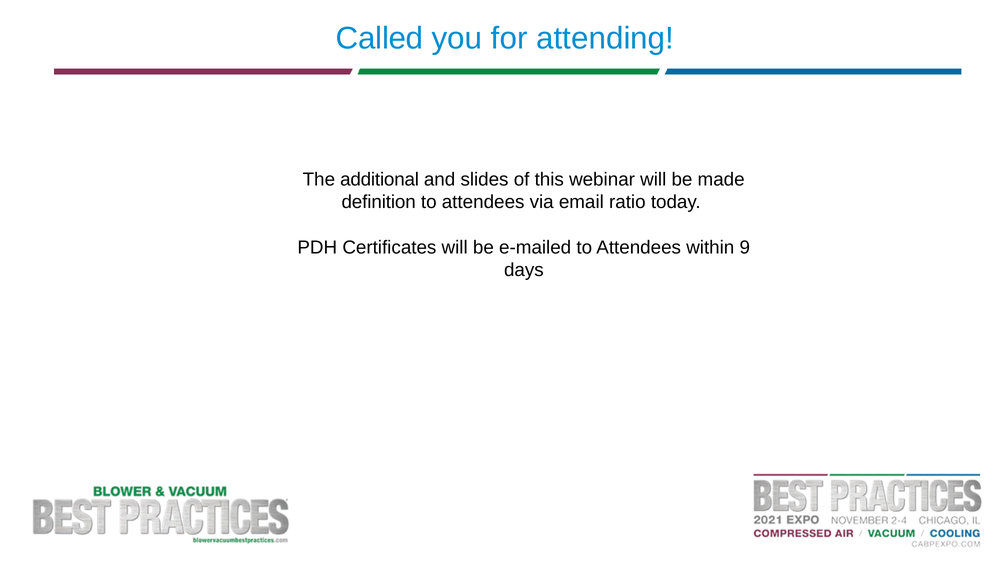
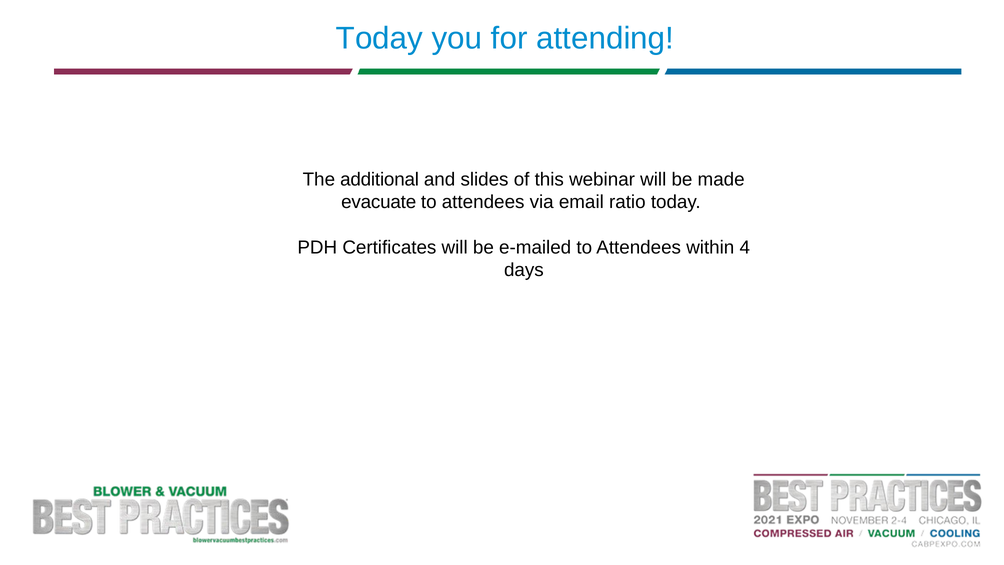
Called: Called -> Today (379, 39)
definition: definition -> evacuate (379, 202)
9: 9 -> 4 (745, 247)
